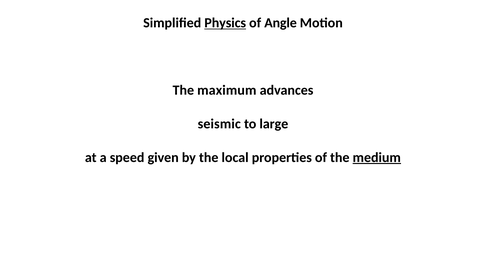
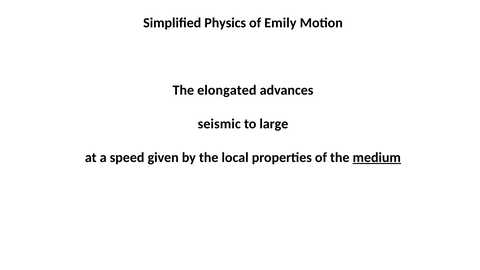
Physics underline: present -> none (225, 23)
Angle: Angle -> Emily (280, 23)
maximum: maximum -> elongated (227, 90)
